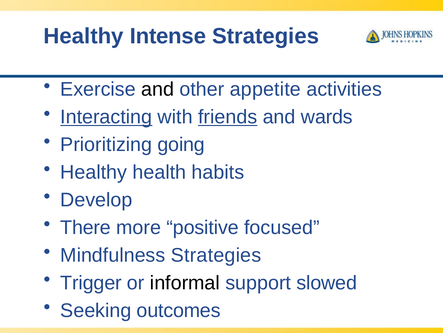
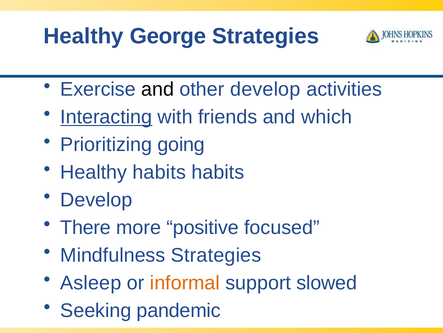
Intense: Intense -> George (168, 36)
other appetite: appetite -> develop (265, 89)
friends underline: present -> none (228, 117)
wards: wards -> which (327, 117)
Healthy health: health -> habits (159, 172)
Trigger: Trigger -> Asleep (91, 282)
informal colour: black -> orange (185, 282)
outcomes: outcomes -> pandemic (179, 310)
